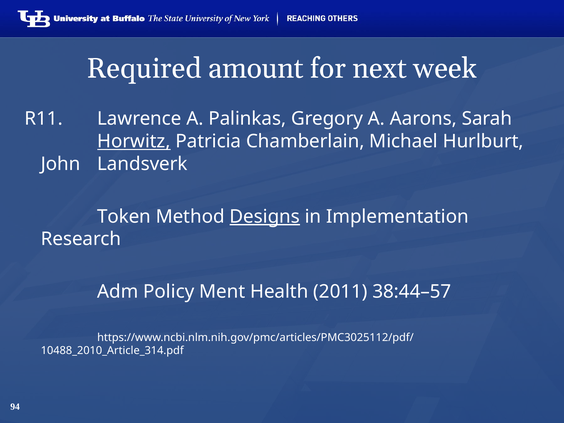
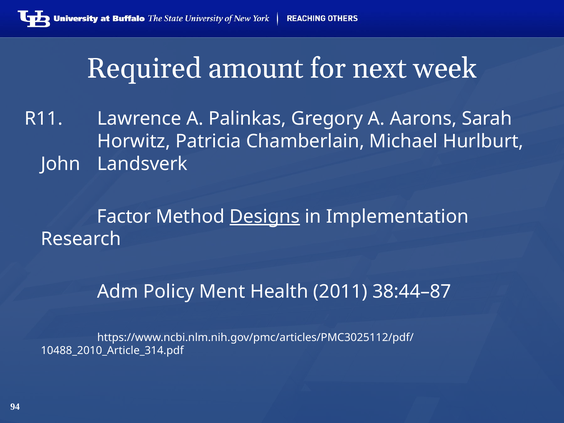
Horwitz underline: present -> none (134, 141)
Token: Token -> Factor (124, 217)
38:44–57: 38:44–57 -> 38:44–87 (412, 292)
